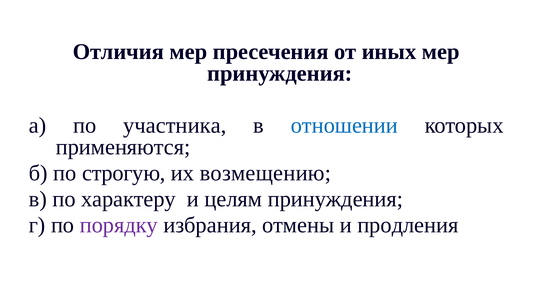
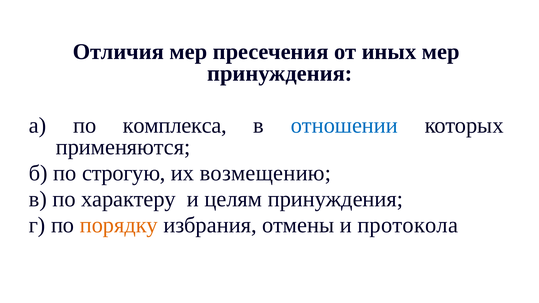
участника: участника -> комплекса (175, 126)
порядку colour: purple -> orange (119, 225)
продления: продления -> протокола (408, 225)
